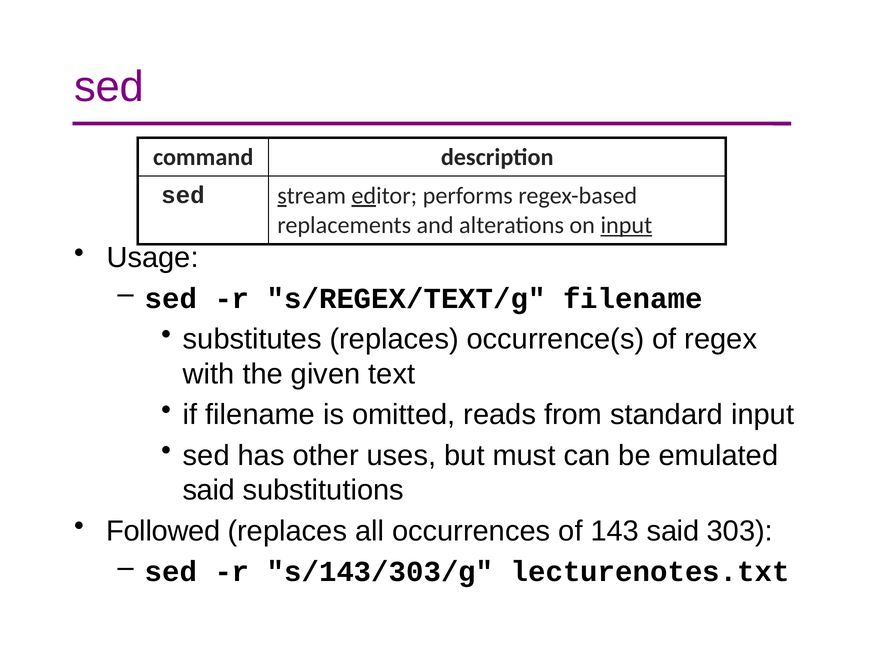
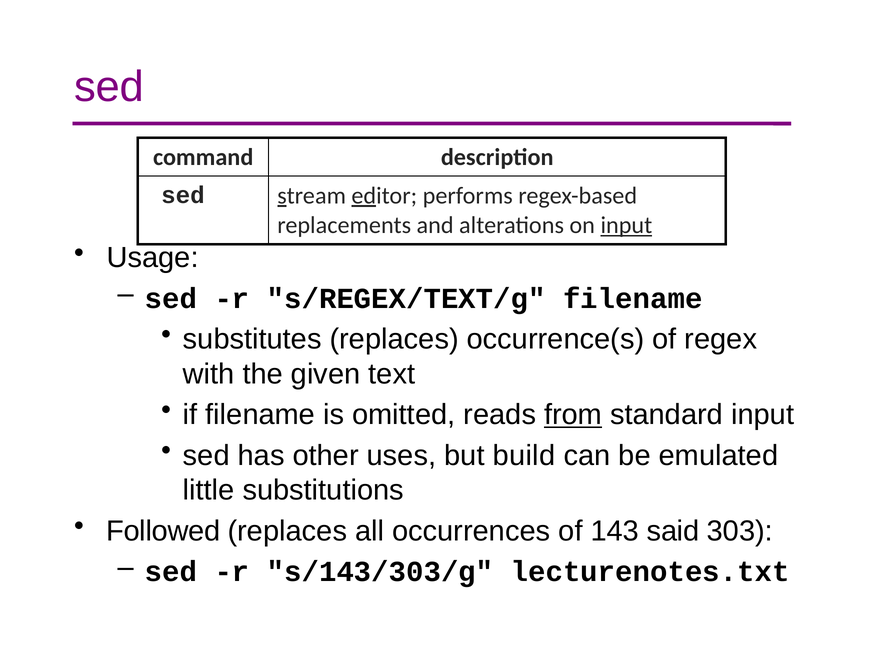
from underline: none -> present (573, 414)
must: must -> build (524, 455)
said: said -> little (209, 490)
